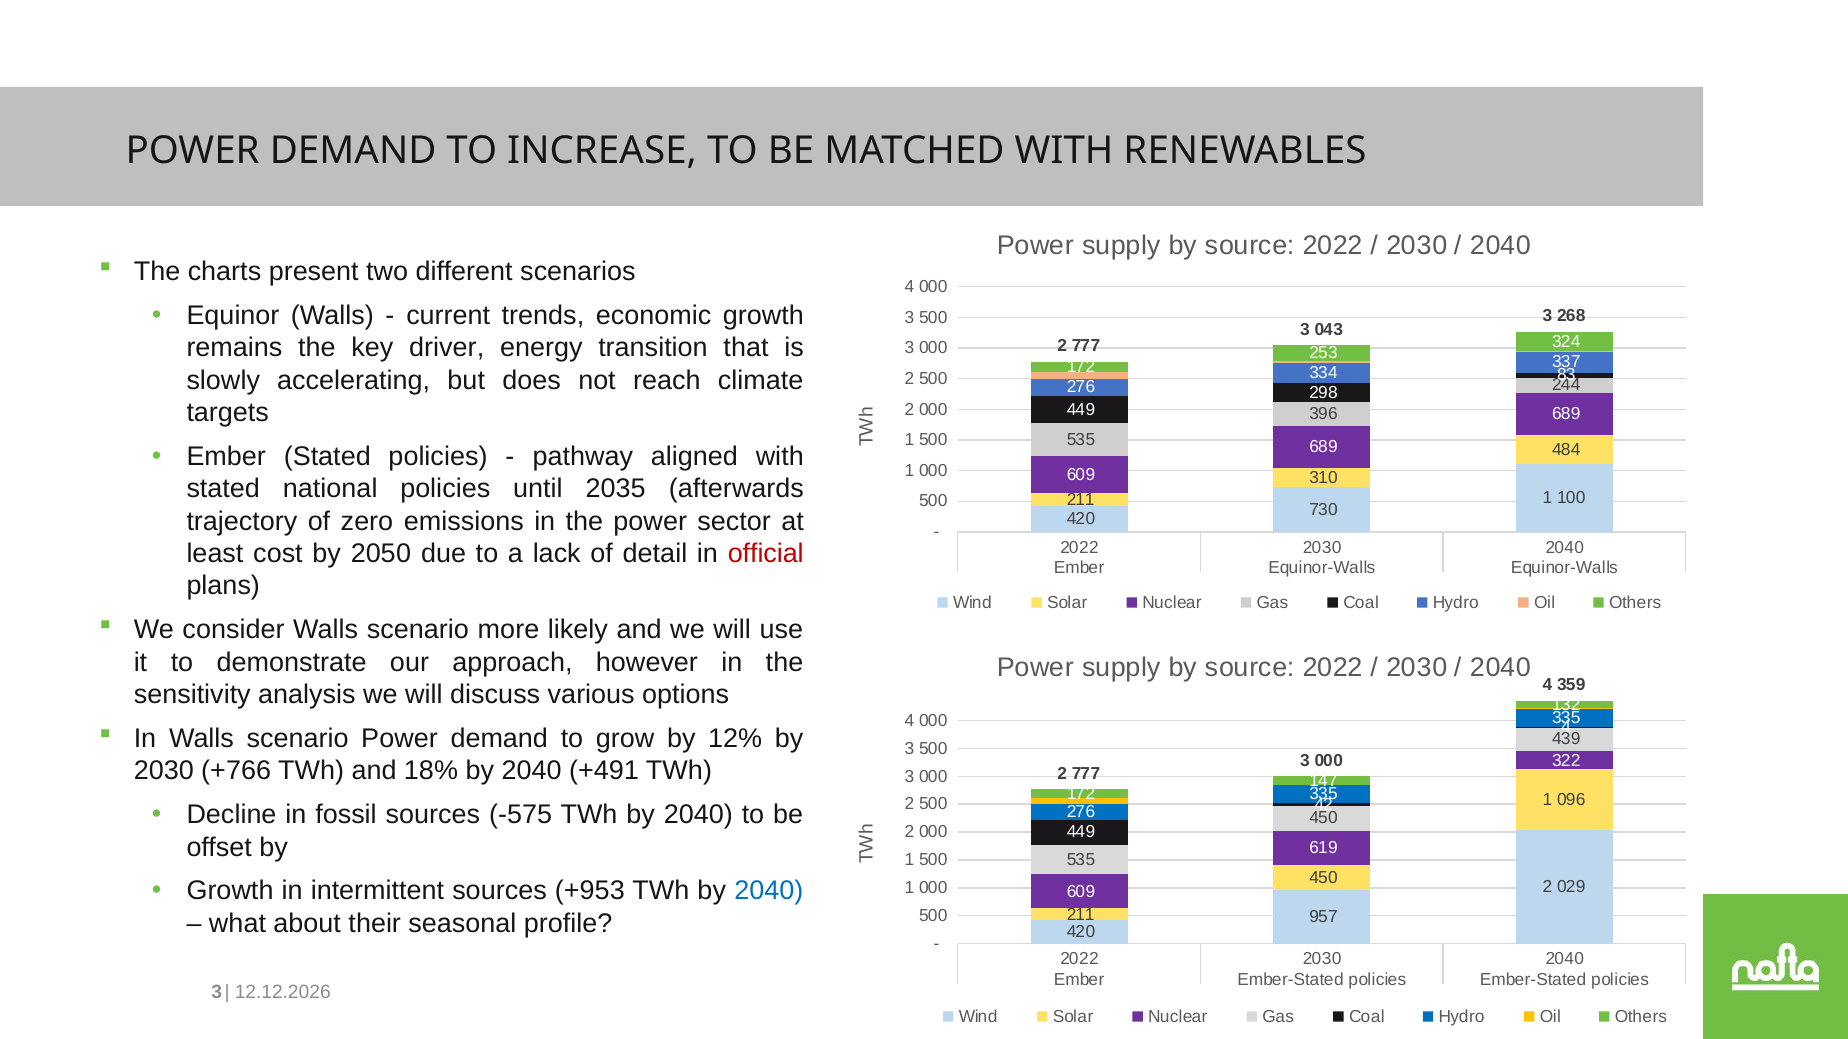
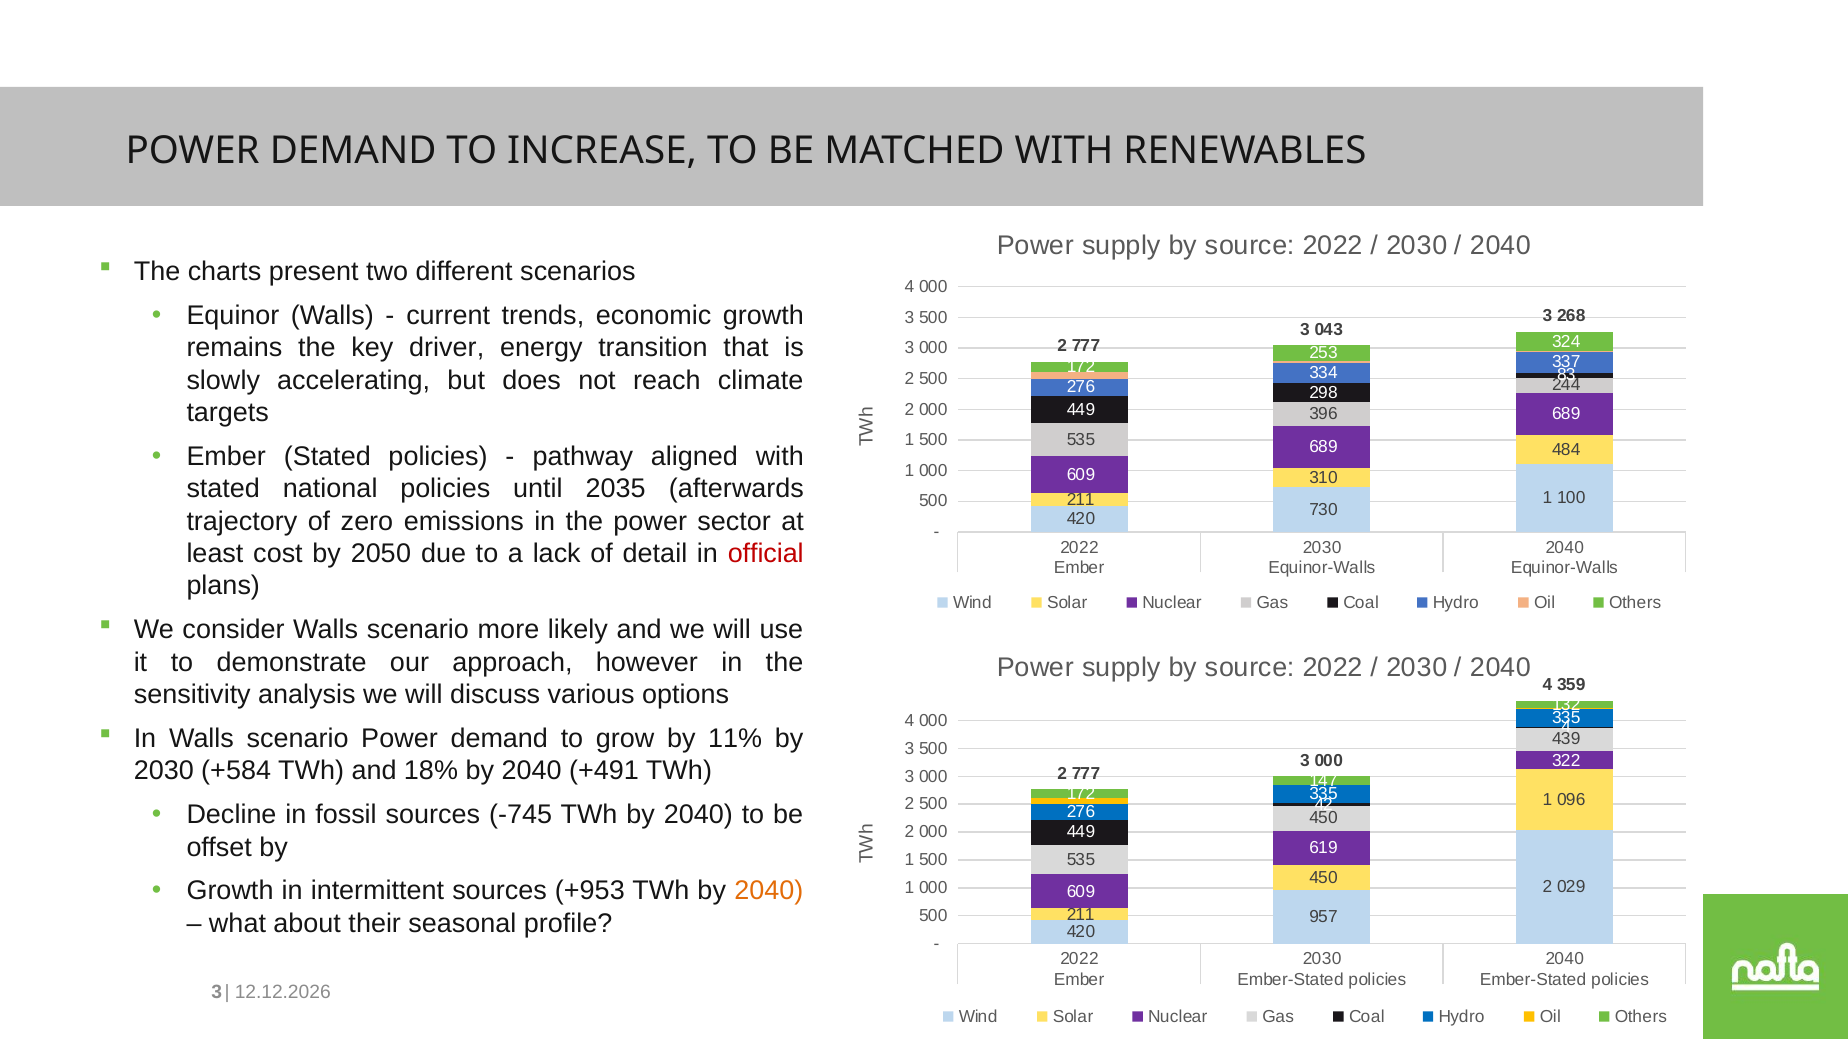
12%: 12% -> 11% (735, 739)
+766: +766 -> +584 (236, 771)
-575: -575 -> -745 (521, 815)
2040 colour: blue -> orange (769, 891)
